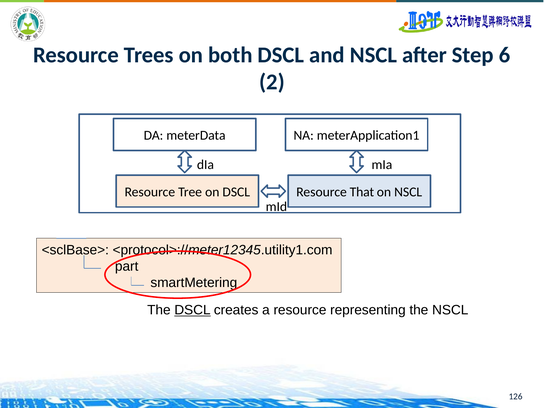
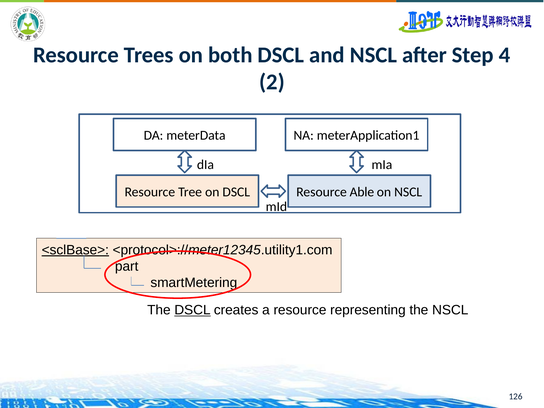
6: 6 -> 4 (505, 55)
That: That -> Able (362, 192)
<sclBase> underline: none -> present (75, 250)
